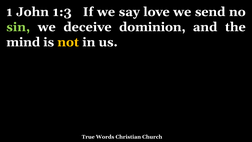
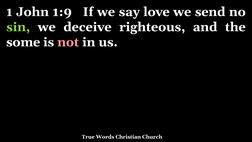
1:3: 1:3 -> 1:9 (62, 12)
dominion: dominion -> righteous (152, 27)
mind: mind -> some (23, 42)
not colour: yellow -> pink (68, 42)
